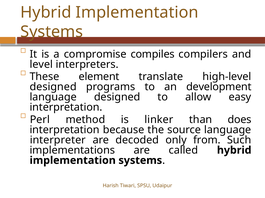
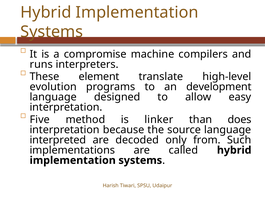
compiles: compiles -> machine (153, 54)
level: level -> runs (41, 65)
designed: designed -> evolution (53, 87)
Perl: Perl -> Five (40, 120)
interpreter: interpreter -> interpreted (58, 140)
